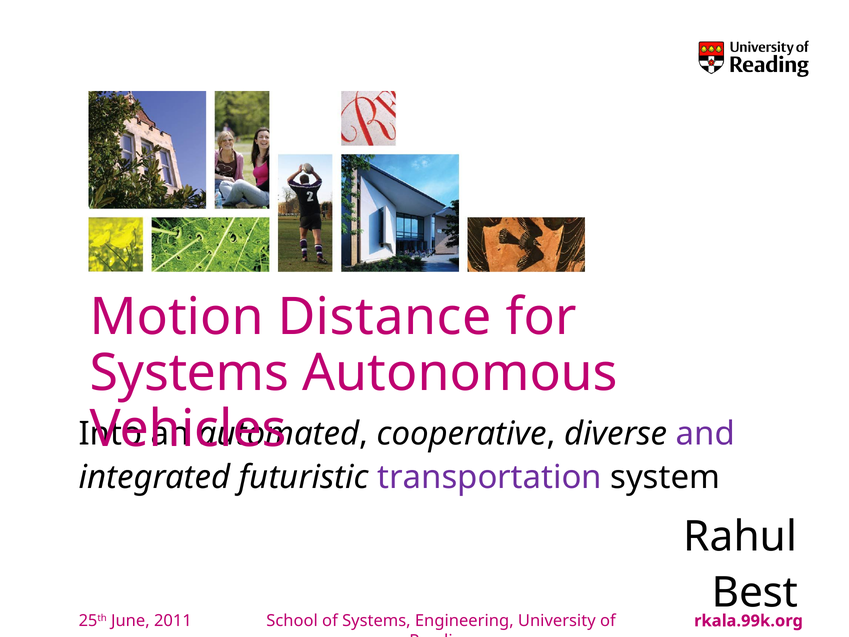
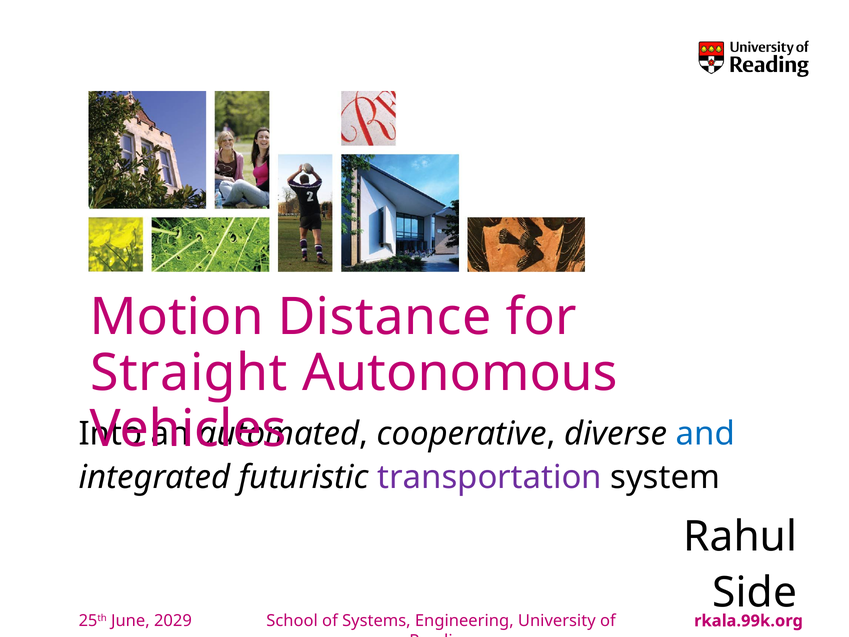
Systems: Systems -> Straight (189, 373)
and colour: purple -> blue (705, 433)
Best: Best -> Side (755, 593)
2011: 2011 -> 2029 (173, 621)
